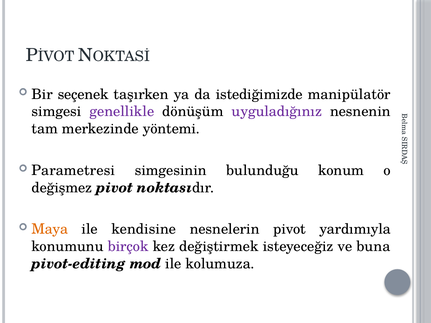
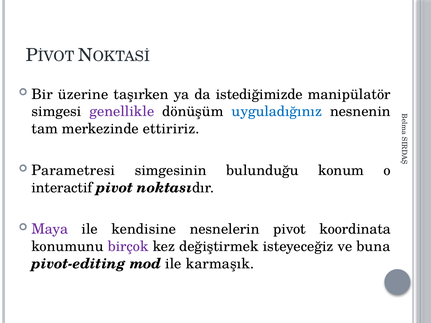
seçenek: seçenek -> üzerine (83, 94)
uyguladığınız colour: purple -> blue (277, 112)
yöntemi: yöntemi -> ettiririz (171, 129)
değişmez: değişmez -> interactif (62, 188)
Maya colour: orange -> purple (50, 229)
yardımıyla: yardımıyla -> koordinata (355, 229)
kolumuza: kolumuza -> karmaşık (220, 264)
